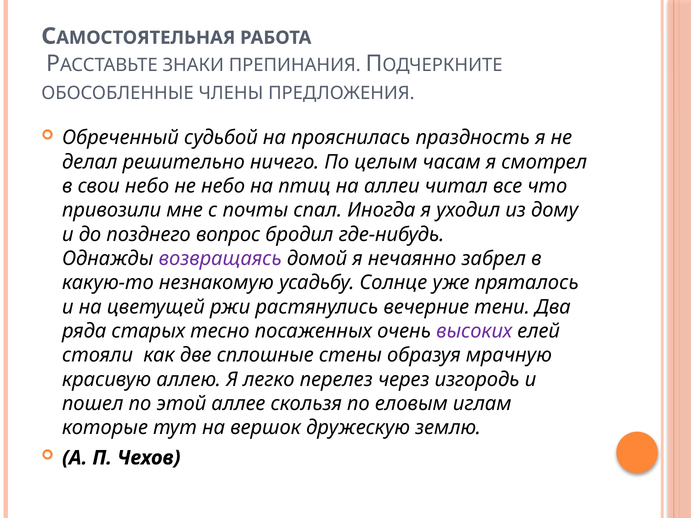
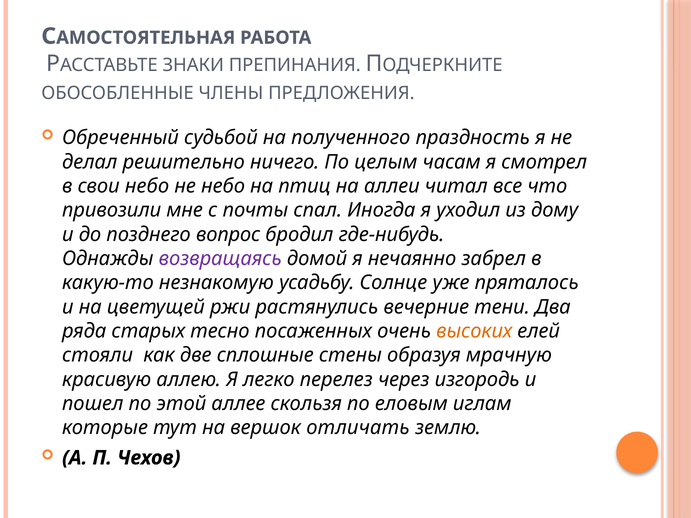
прояснилась: прояснилась -> полученного (351, 138)
высоких colour: purple -> orange (474, 331)
дружескую: дружескую -> отличать (358, 428)
